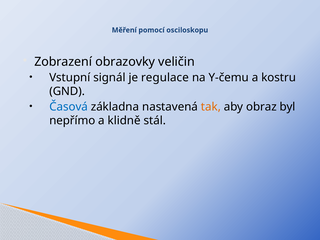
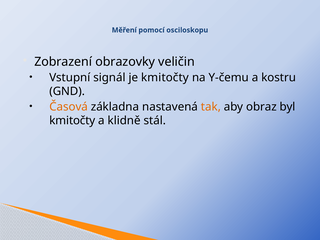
je regulace: regulace -> kmitočty (165, 78)
Časová colour: blue -> orange (69, 107)
nepřímo: nepřímo -> kmitočty (72, 121)
